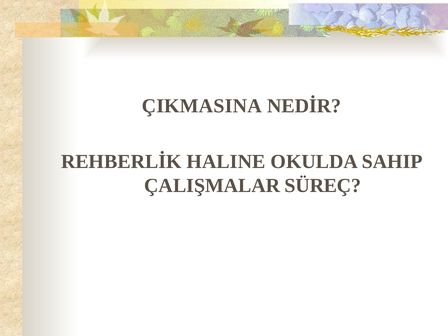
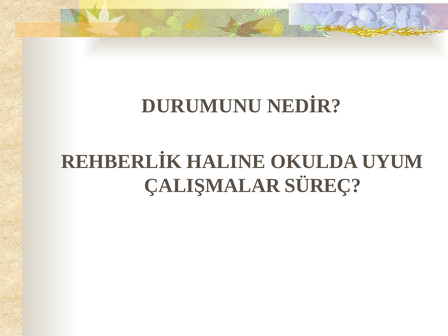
ÇIKMASINA: ÇIKMASINA -> DURUMUNU (202, 106)
SAHIP: SAHIP -> UYUM (392, 162)
